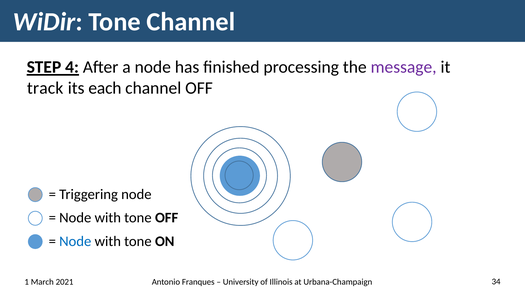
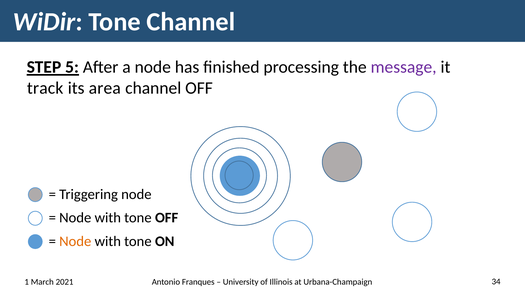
4: 4 -> 5 (72, 67)
each: each -> area (105, 88)
Node colour: blue -> orange (75, 242)
